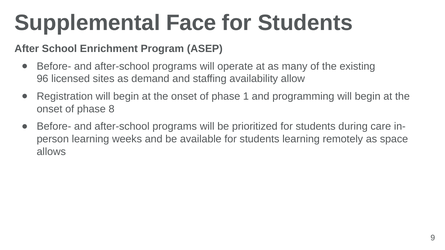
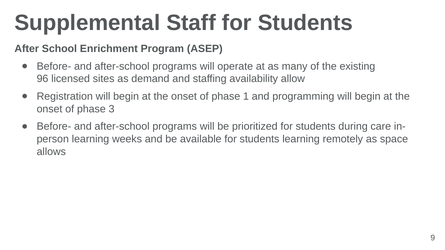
Face: Face -> Staff (191, 23)
8: 8 -> 3 (112, 109)
